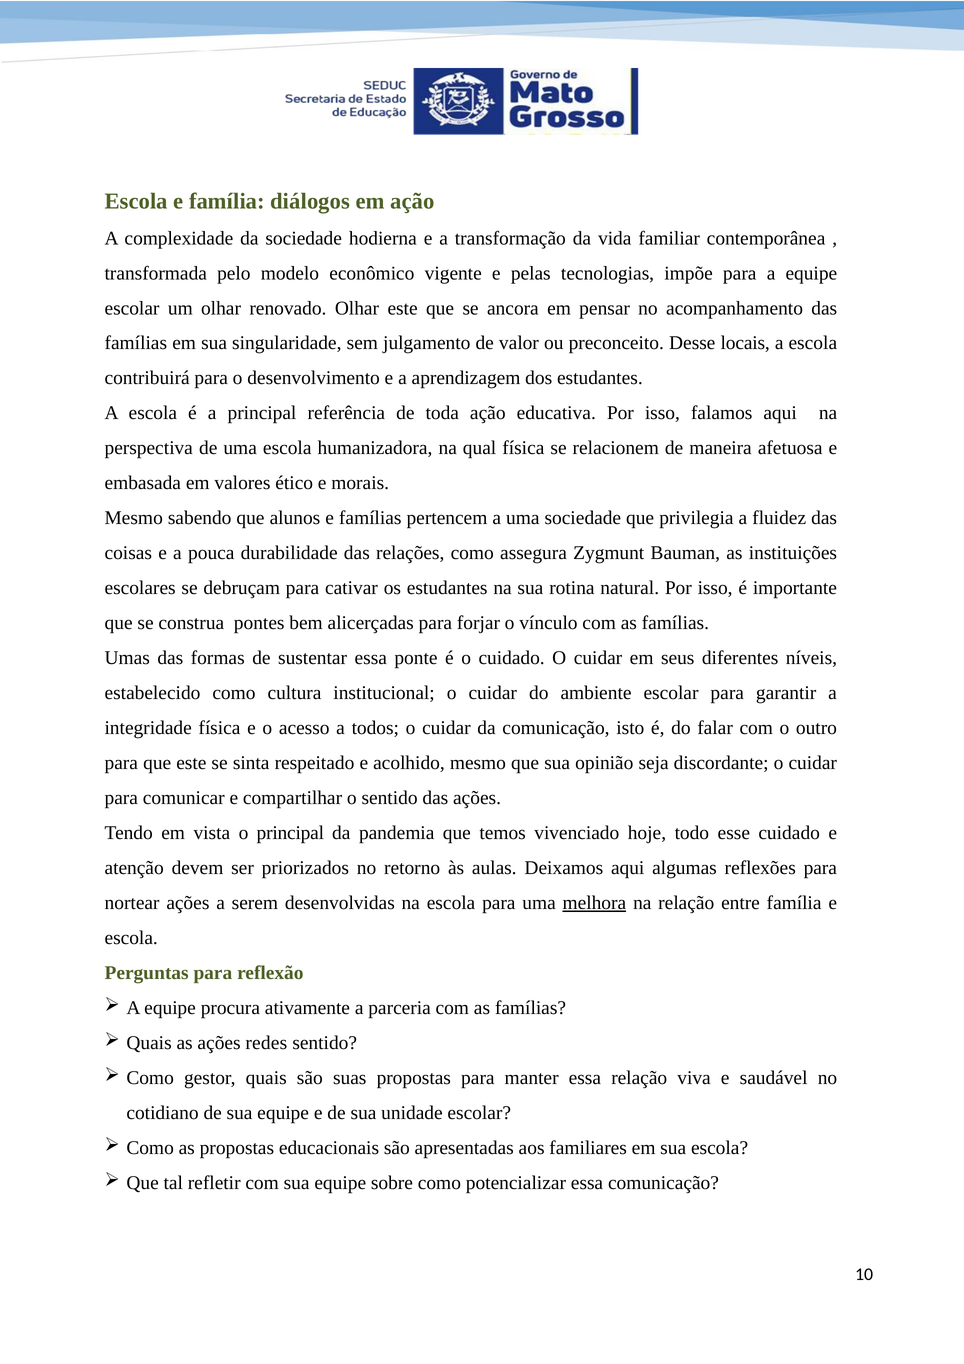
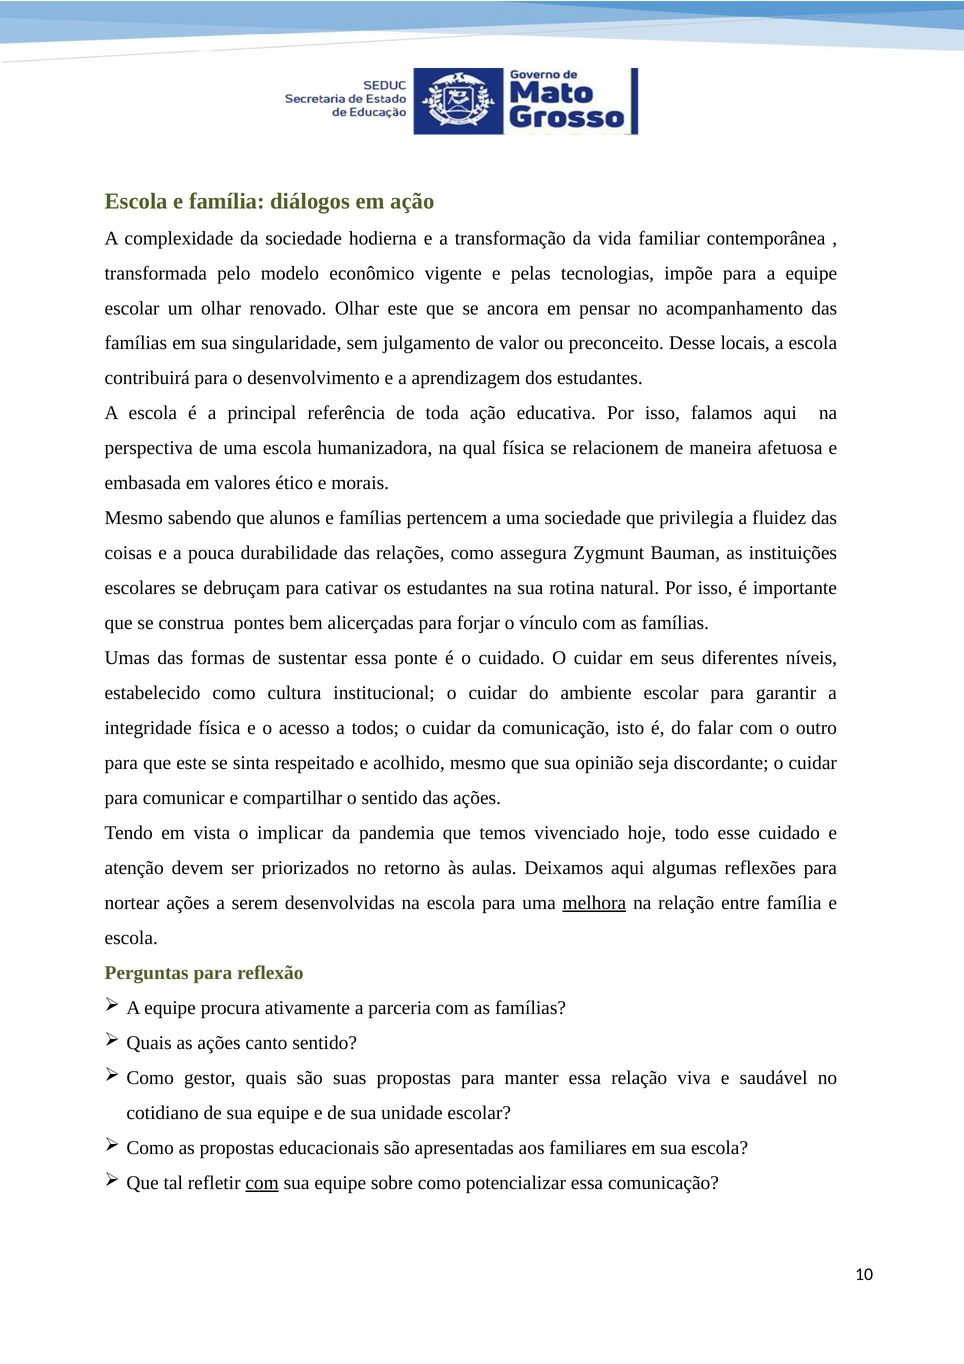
o principal: principal -> implicar (290, 833)
redes: redes -> canto (266, 1043)
com underline: none -> present (262, 1183)
